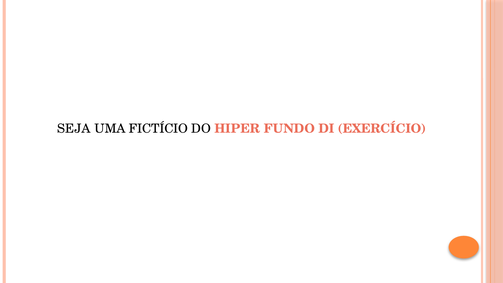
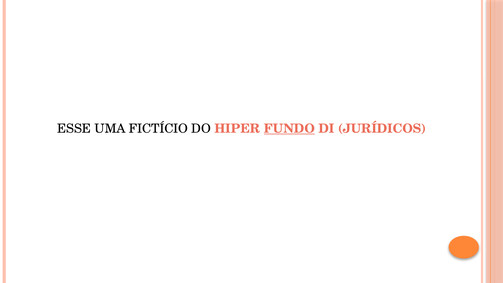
SEJA: SEJA -> ESSE (74, 129)
FUNDO underline: none -> present (289, 129)
EXERCÍCIO: EXERCÍCIO -> JURÍDICOS (382, 129)
